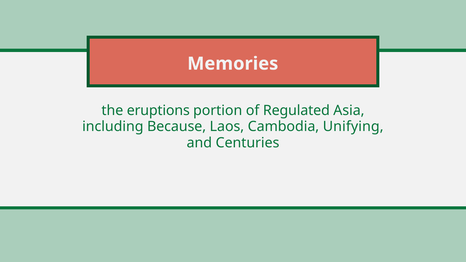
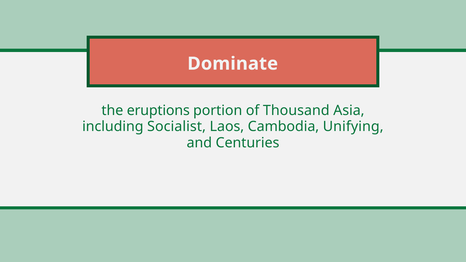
Memories: Memories -> Dominate (233, 64)
Regulated: Regulated -> Thousand (296, 111)
Because: Because -> Socialist (177, 127)
